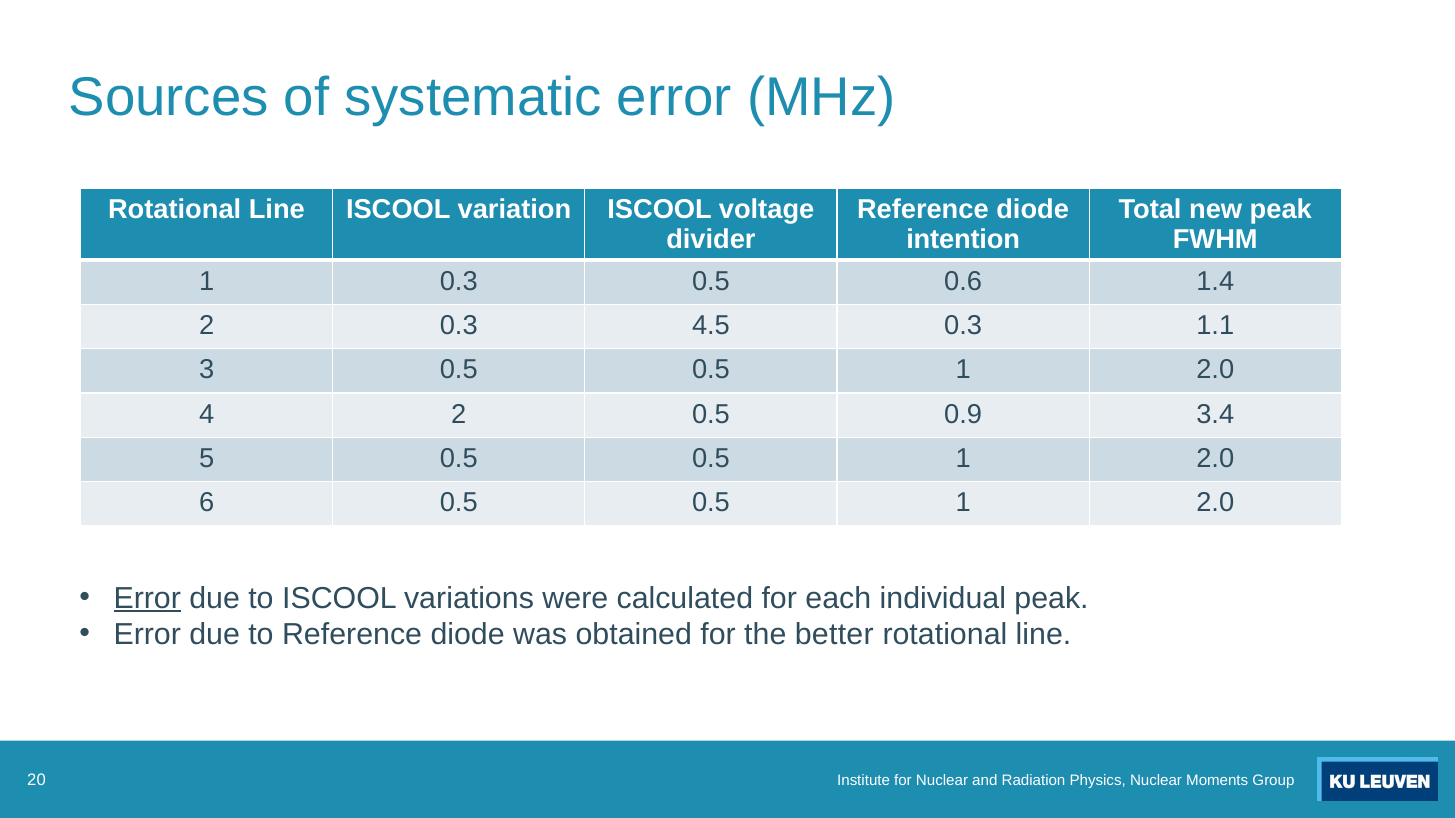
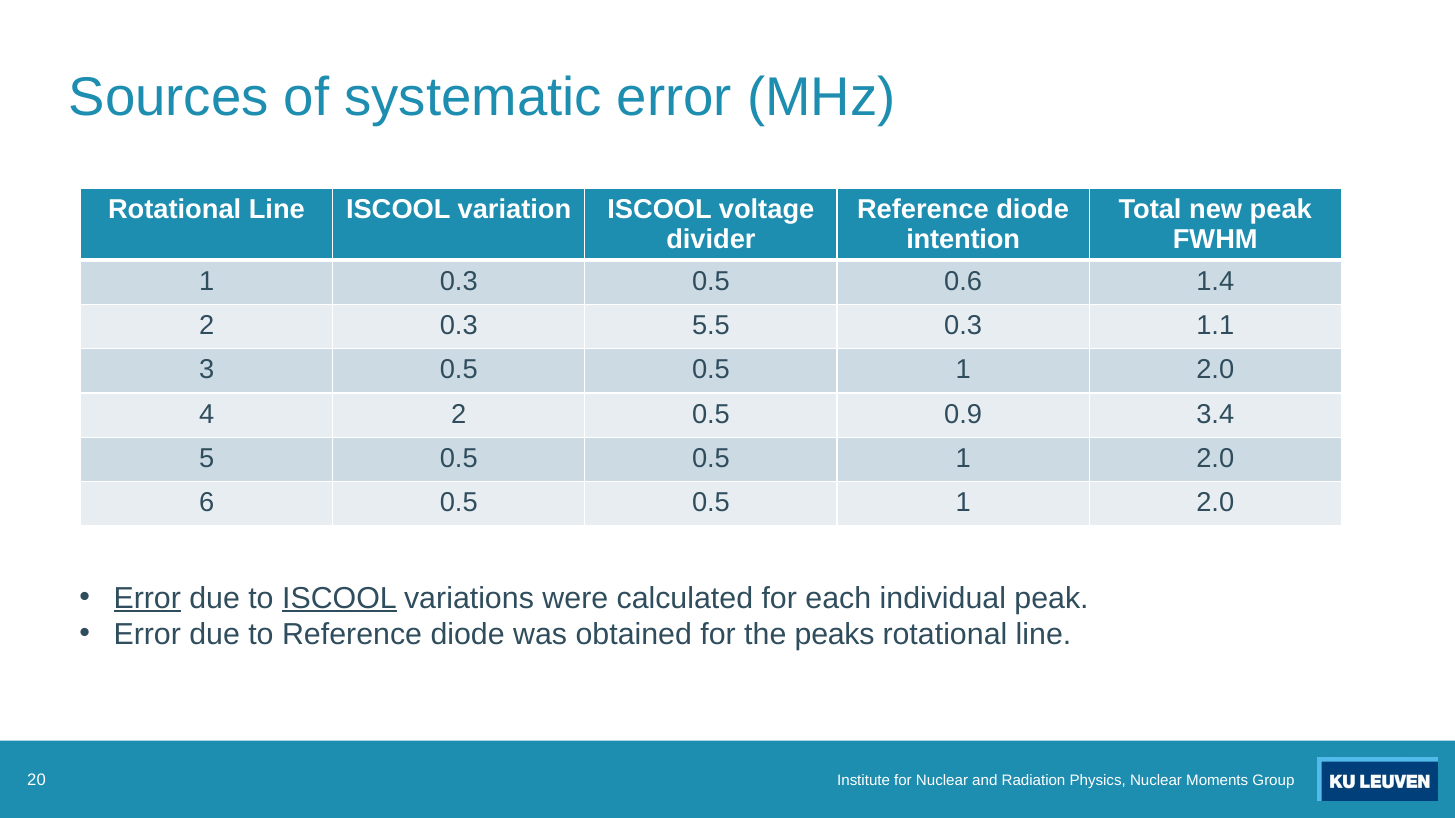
4.5: 4.5 -> 5.5 (711, 326)
ISCOOL underline: none -> present (339, 598)
better: better -> peaks (835, 635)
